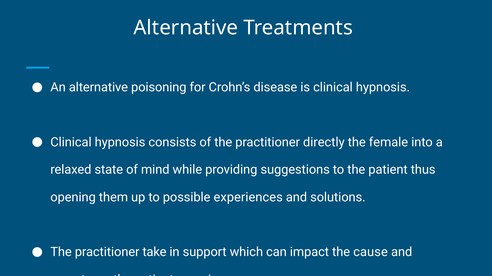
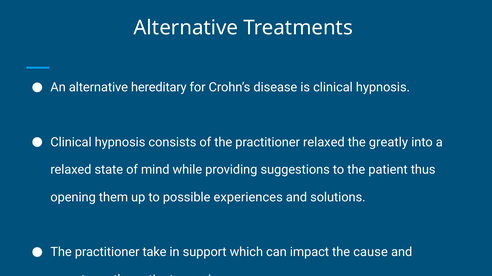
poisoning: poisoning -> hereditary (159, 88)
practitioner directly: directly -> relaxed (324, 143)
female: female -> greatly (388, 143)
